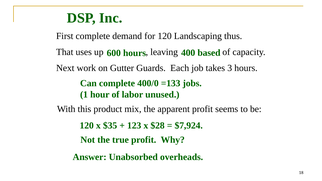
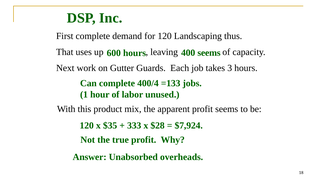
400 based: based -> seems (209, 53)
400/0: 400/0 -> 400/4 (148, 83)
123: 123 -> 333 (134, 126)
